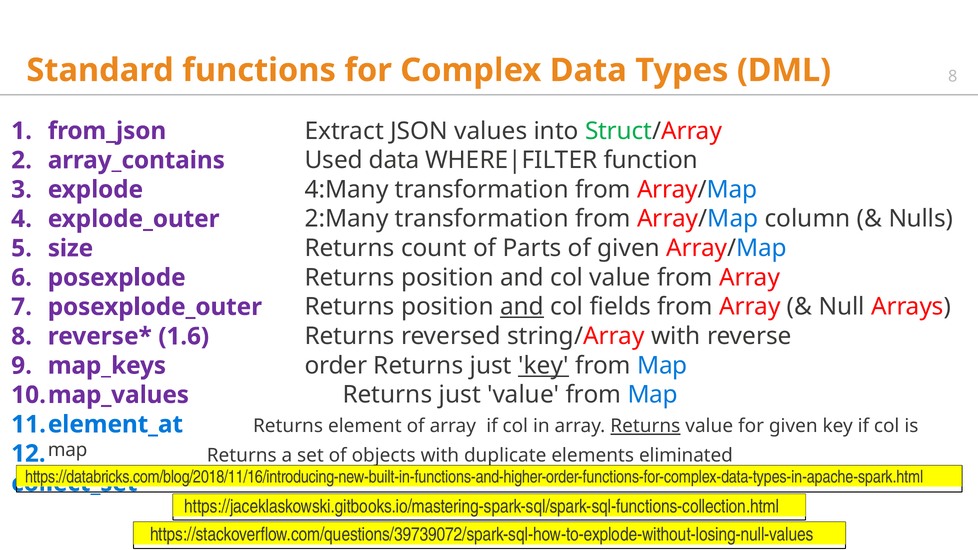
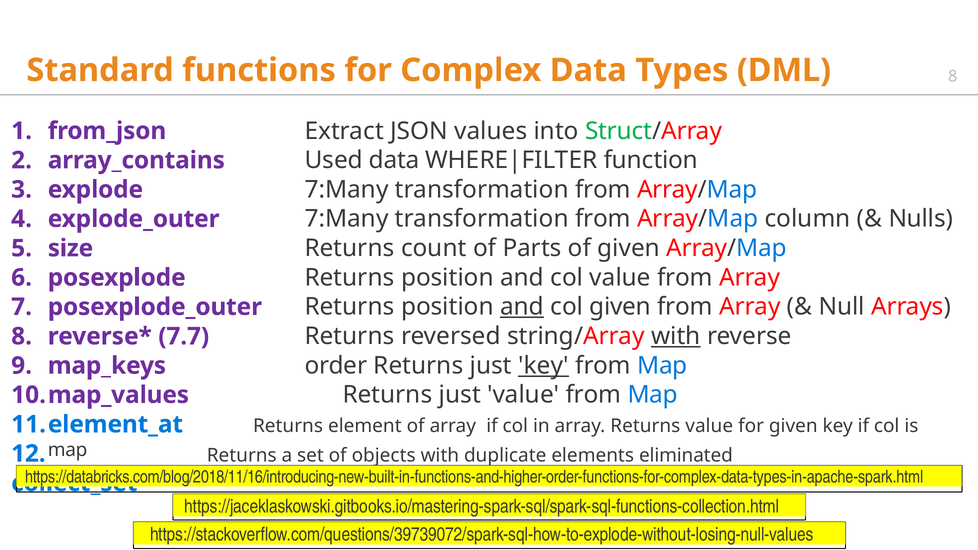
4:Many: 4:Many -> 7:Many (347, 190)
2:Many: 2:Many -> 7:Many (347, 219)
col fields: fields -> given (620, 307)
with underline: none -> present (676, 336)
1.6: 1.6 -> 7.7 (184, 336)
Returns underline: present -> none (645, 426)
